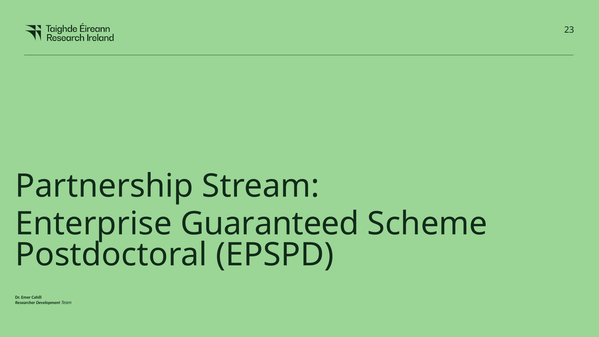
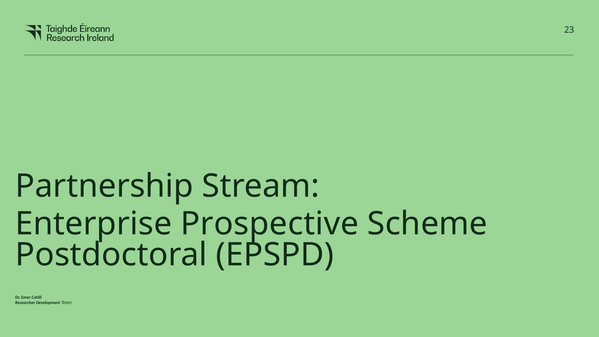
Guaranteed: Guaranteed -> Prospective (270, 224)
